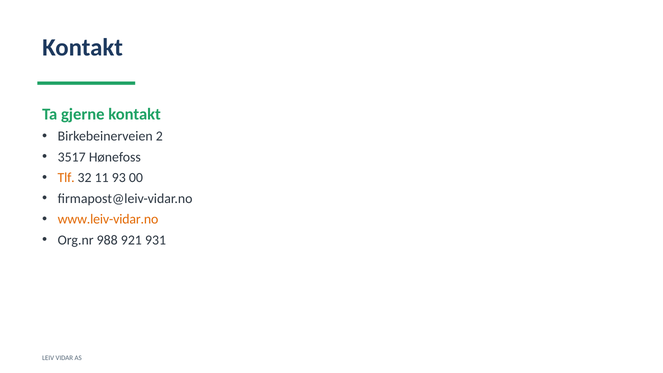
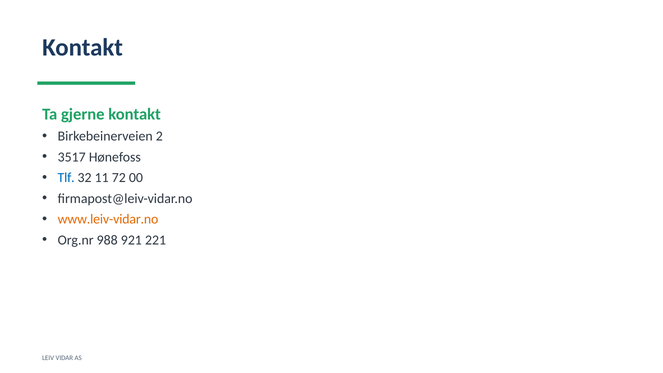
Tlf colour: orange -> blue (66, 178)
93: 93 -> 72 (119, 178)
931: 931 -> 221 (156, 240)
